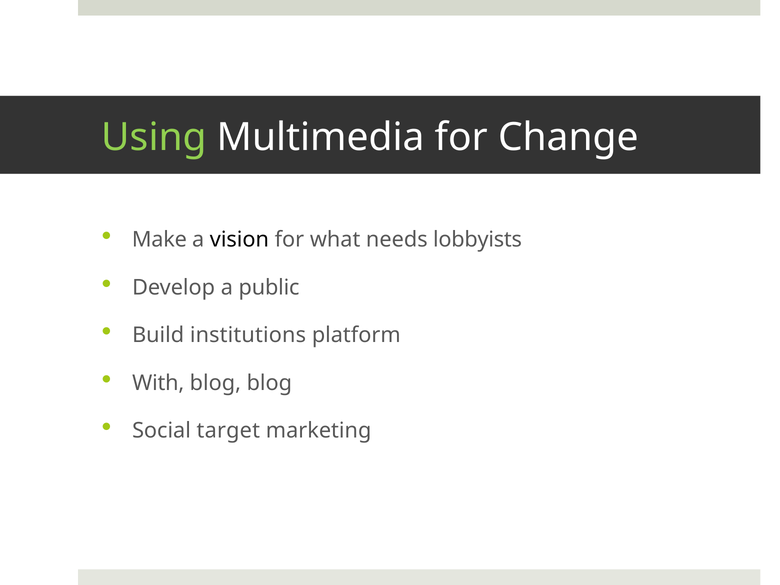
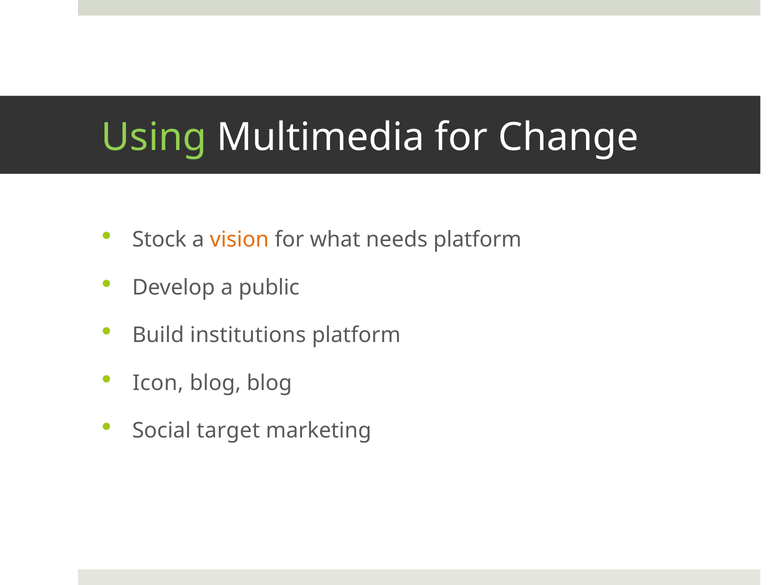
Make: Make -> Stock (159, 240)
vision colour: black -> orange (239, 240)
needs lobbyists: lobbyists -> platform (477, 240)
With: With -> Icon (158, 383)
